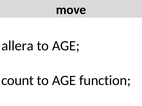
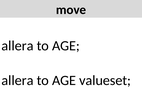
count: count -> allera (17, 81)
function: function -> valueset (105, 81)
